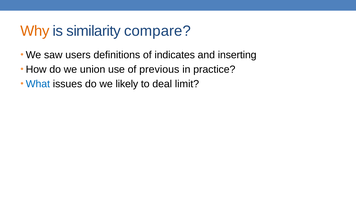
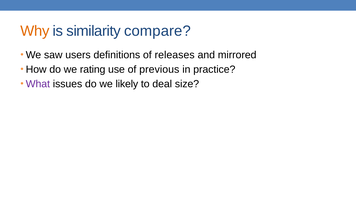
indicates: indicates -> releases (175, 55)
inserting: inserting -> mirrored (237, 55)
union: union -> rating (93, 70)
What colour: blue -> purple (38, 84)
limit: limit -> size (187, 84)
